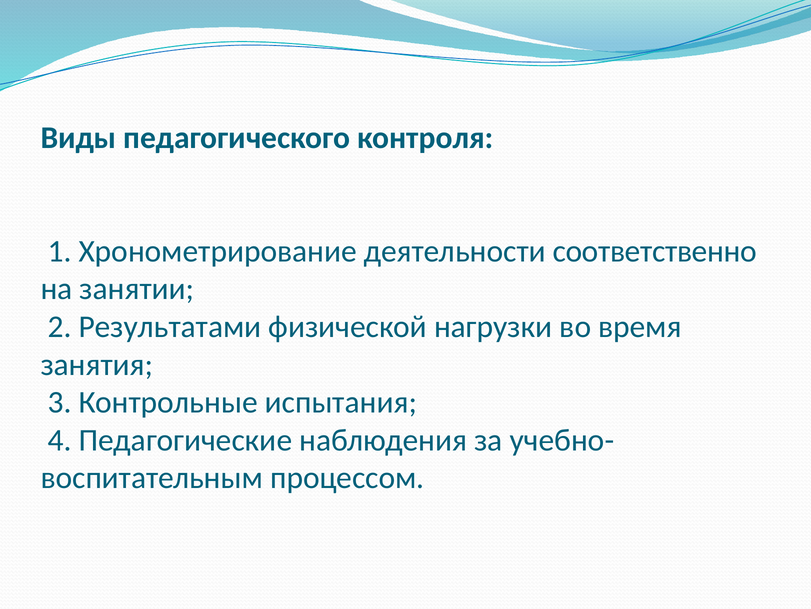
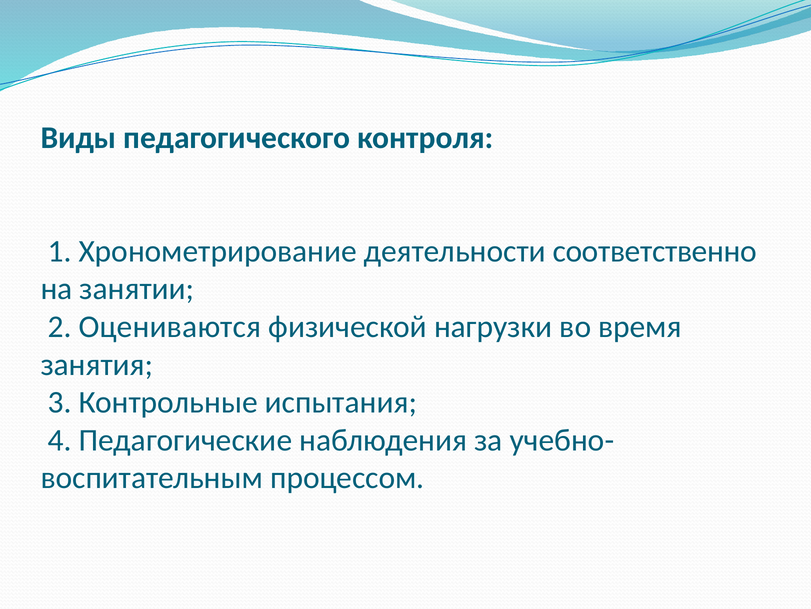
Результатами: Результатами -> Оцениваются (170, 326)
